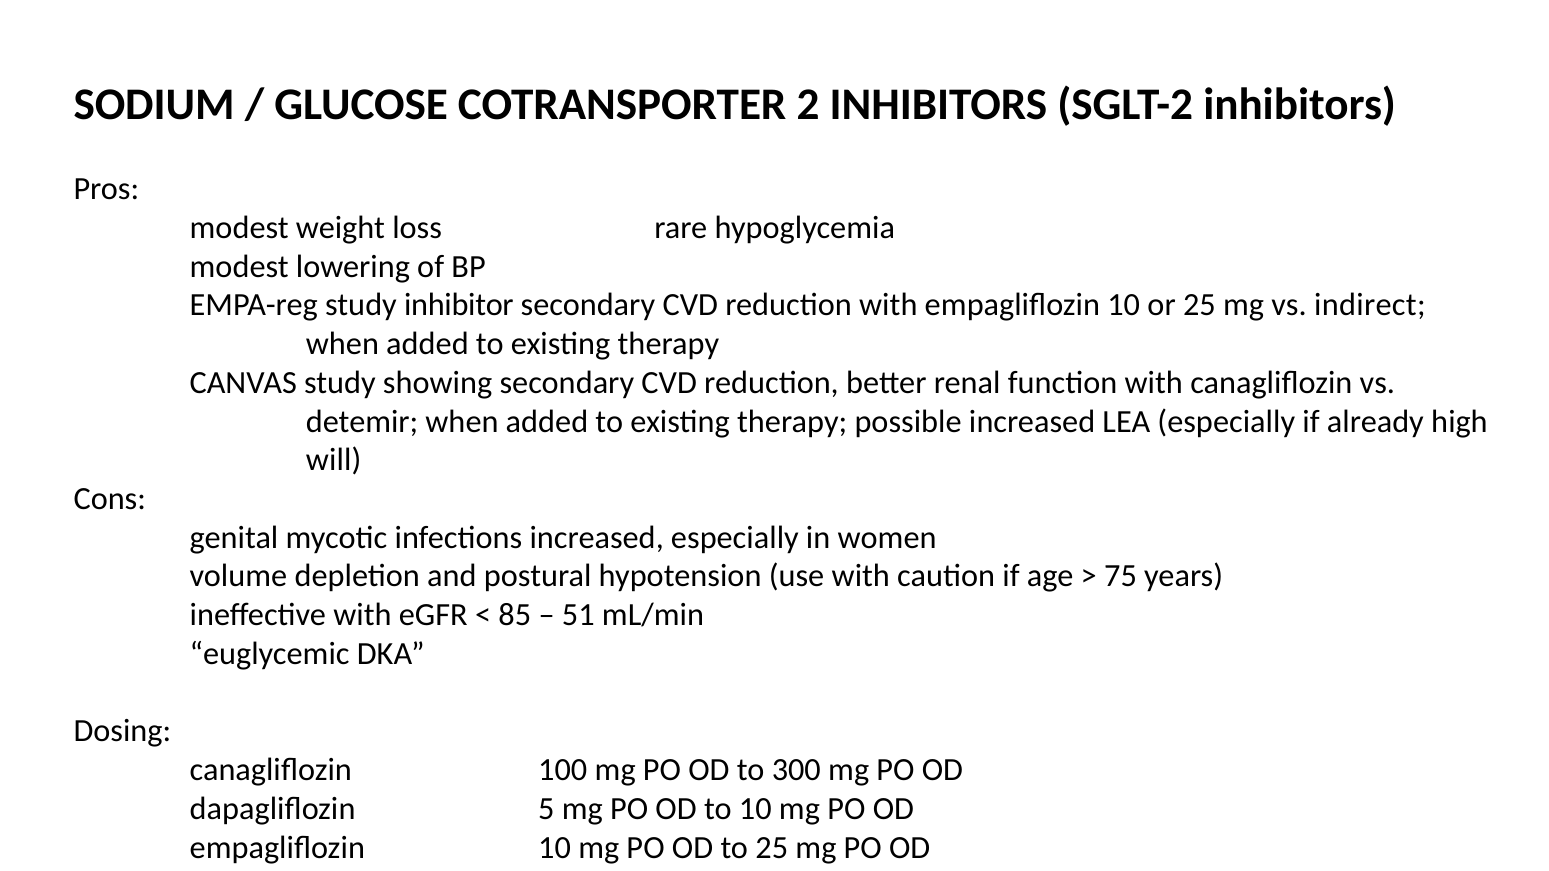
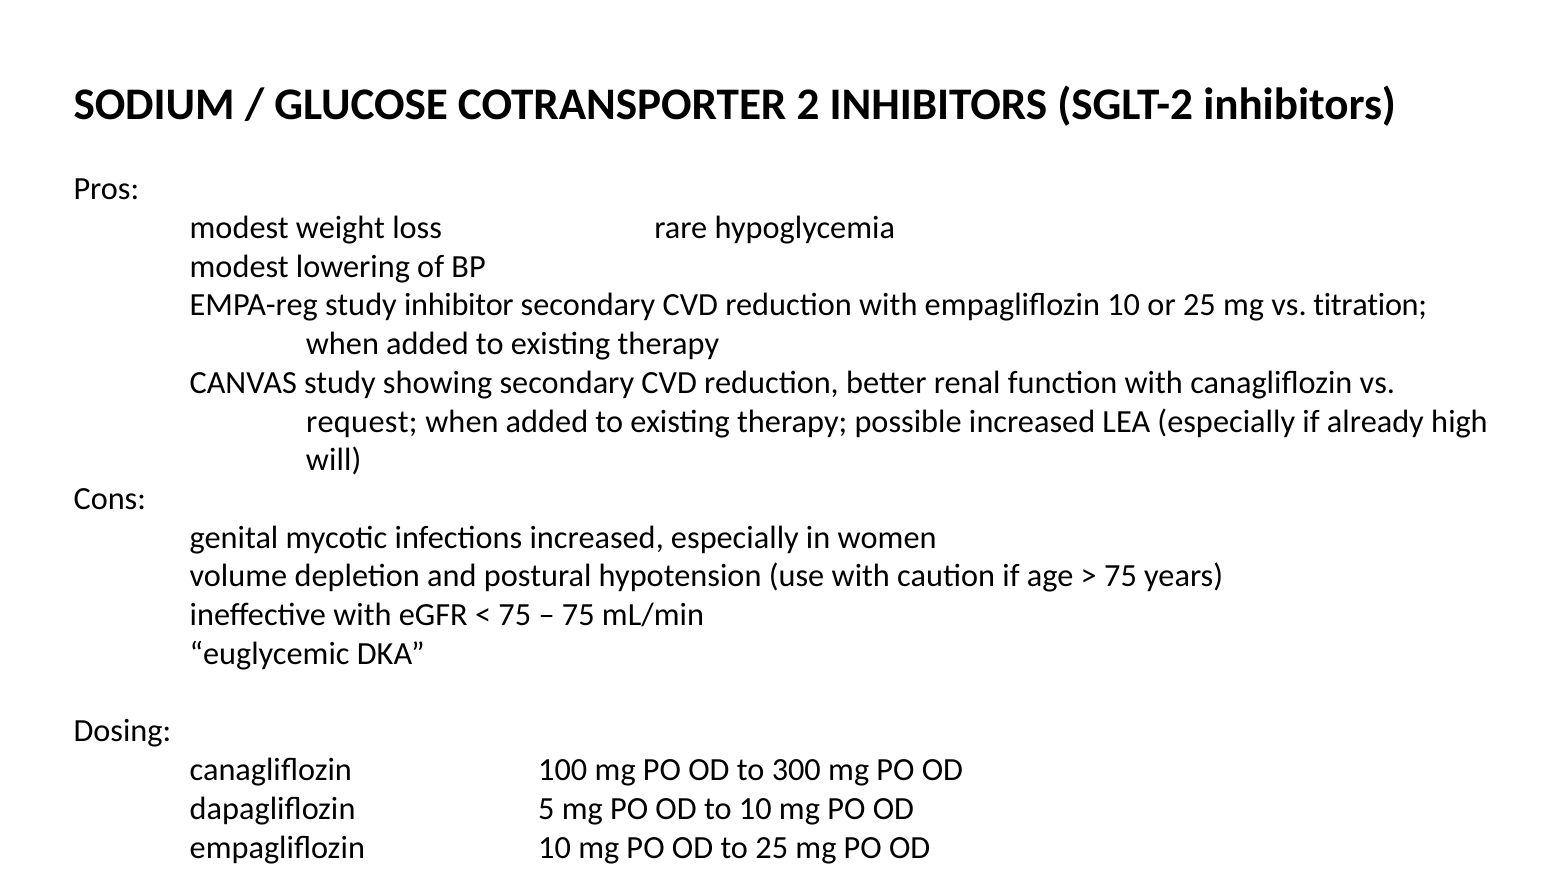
indirect: indirect -> titration (1370, 305)
detemir: detemir -> request (362, 422)
85: 85 -> 75 (515, 615)
51: 51 -> 75 (578, 615)
